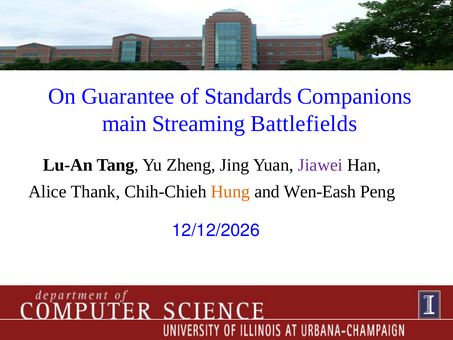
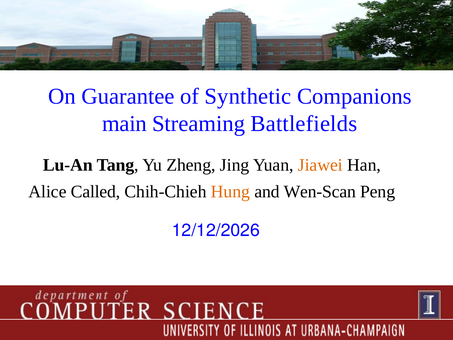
Standards: Standards -> Synthetic (248, 96)
Jiawei colour: purple -> orange (320, 165)
Thank: Thank -> Called (96, 192)
Wen-Eash: Wen-Eash -> Wen-Scan (320, 192)
